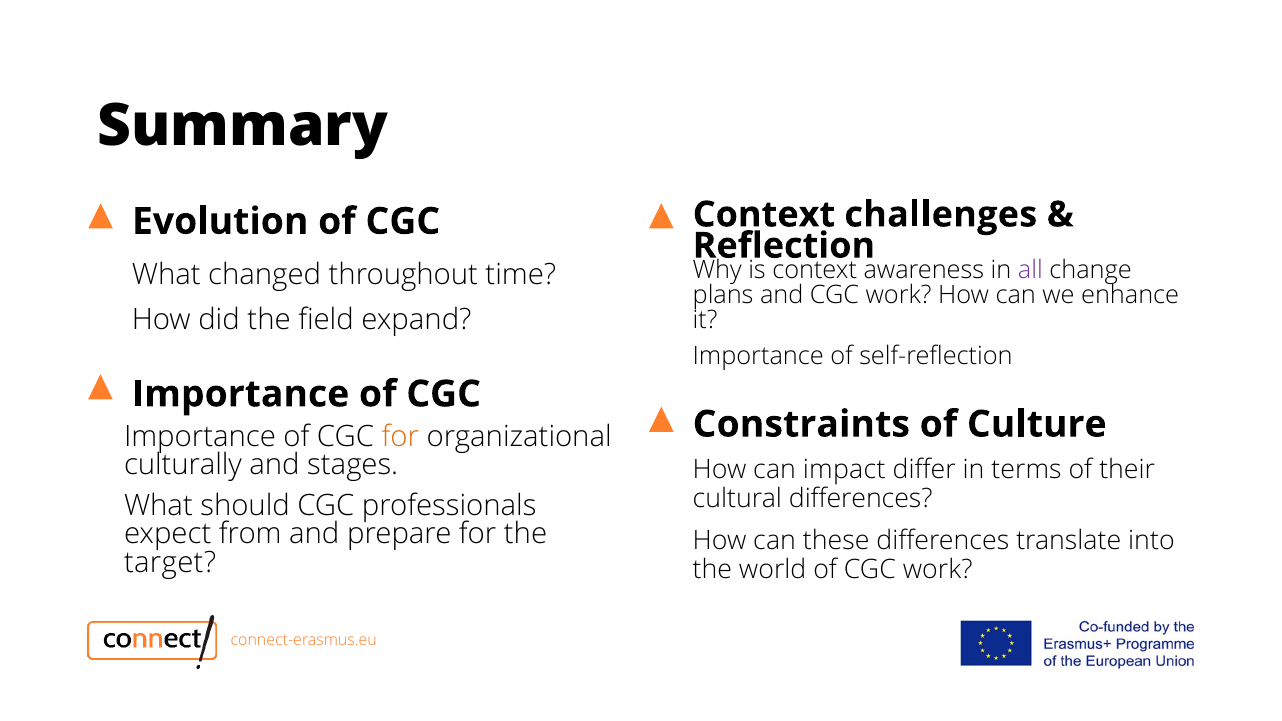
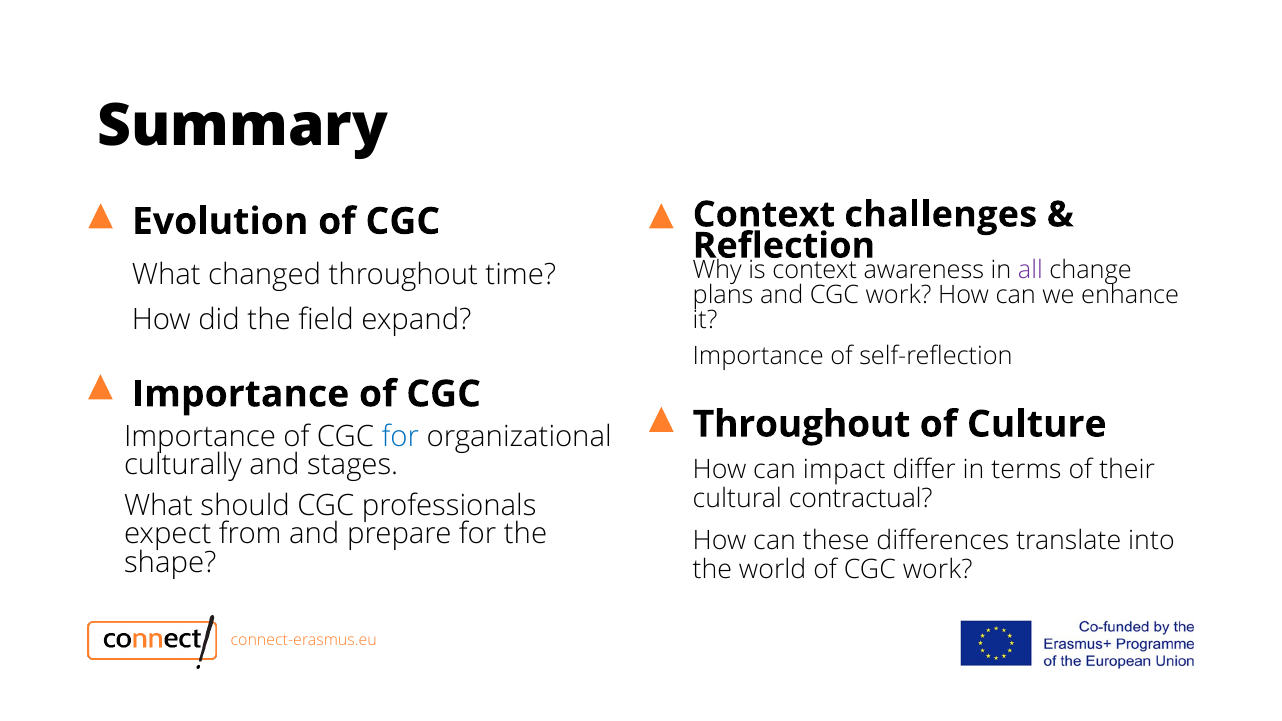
Constraints: Constraints -> Throughout (802, 424)
for colour: orange -> blue (400, 436)
cultural differences: differences -> contractual (861, 499)
target: target -> shape (170, 563)
